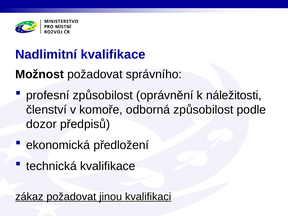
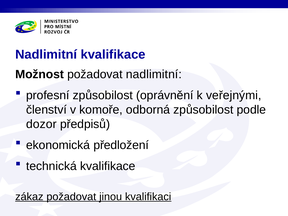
požadovat správního: správního -> nadlimitní (154, 74)
náležitosti: náležitosti -> veřejnými (234, 95)
